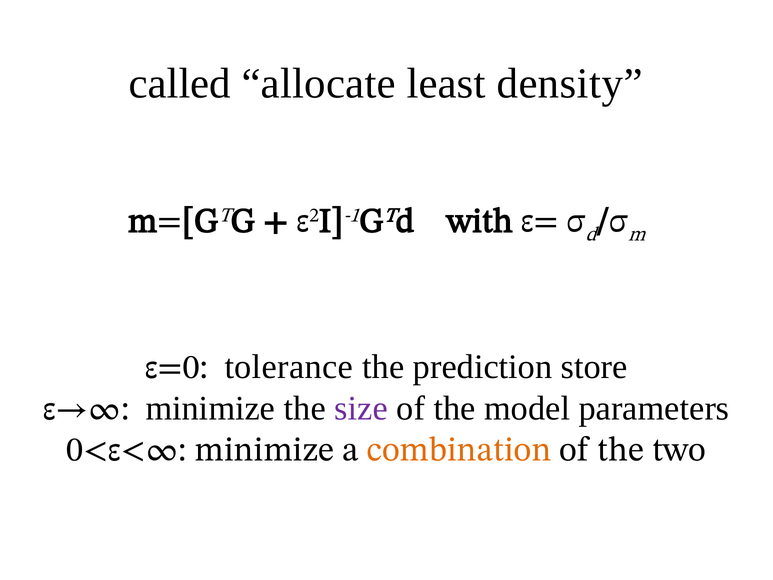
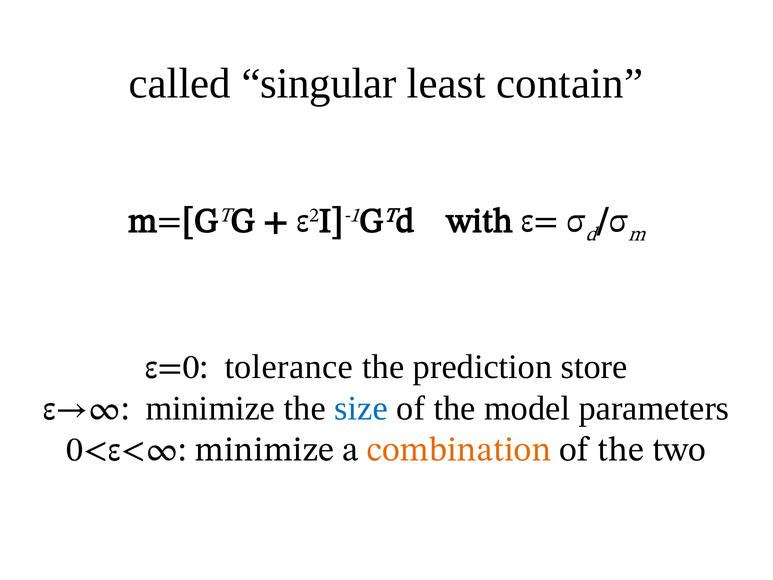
allocate: allocate -> singular (319, 83)
density: density -> contain (570, 83)
size colour: purple -> blue (361, 408)
